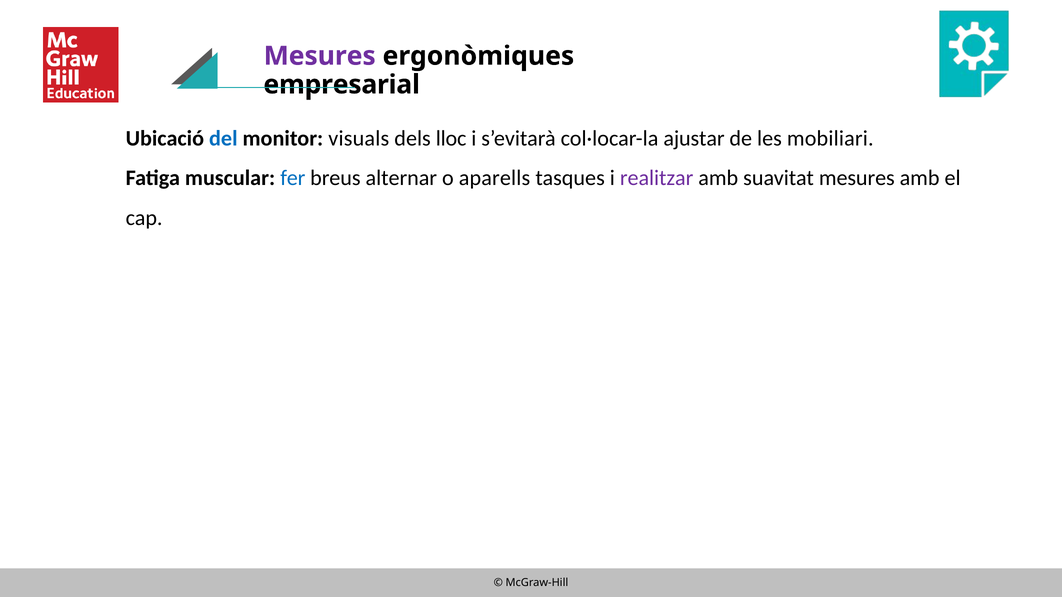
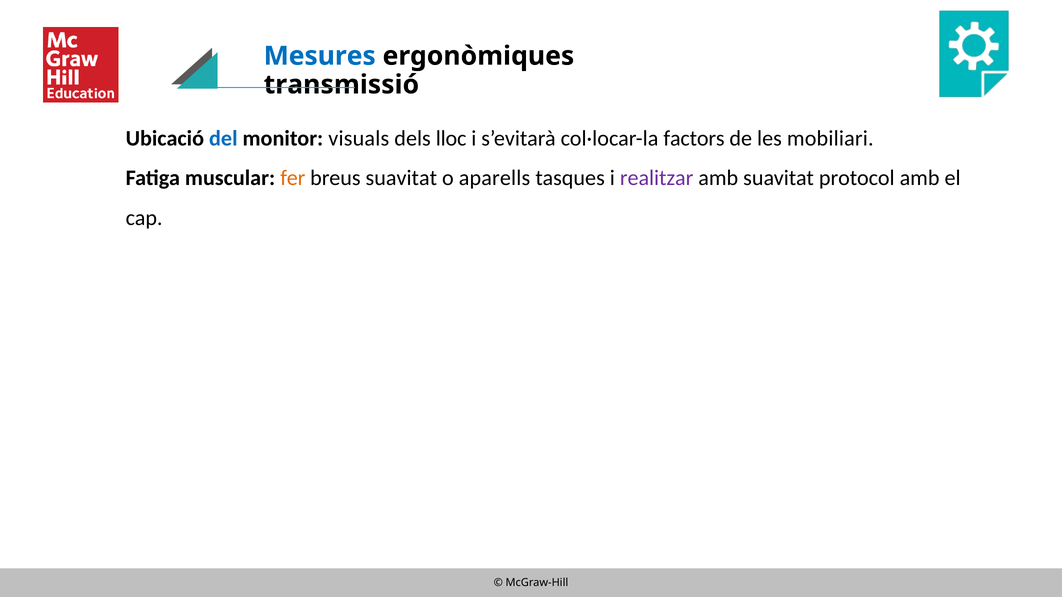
Mesures colour: purple -> blue (320, 56)
empresarial: empresarial -> transmissió (341, 85)
ajustar: ajustar -> factors (694, 138)
fer colour: blue -> orange (293, 178)
breus alternar: alternar -> suavitat (401, 178)
suavitat mesures: mesures -> protocol (857, 178)
